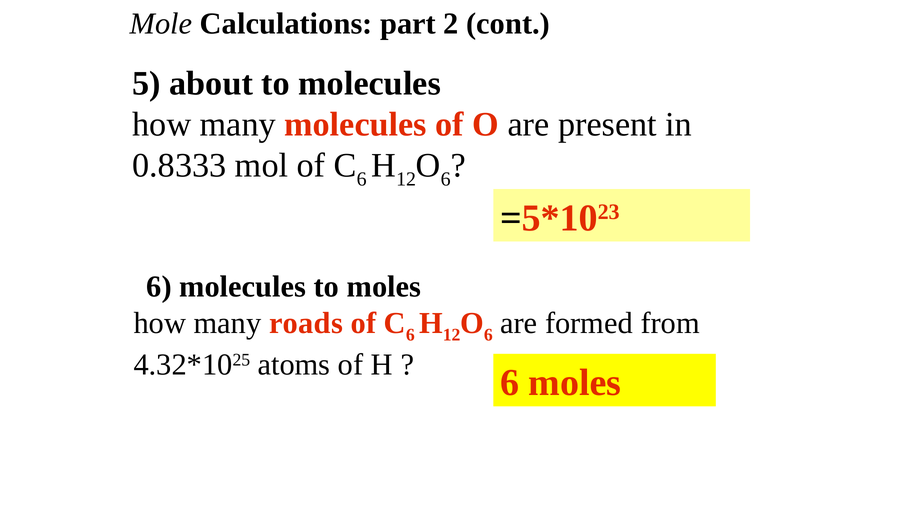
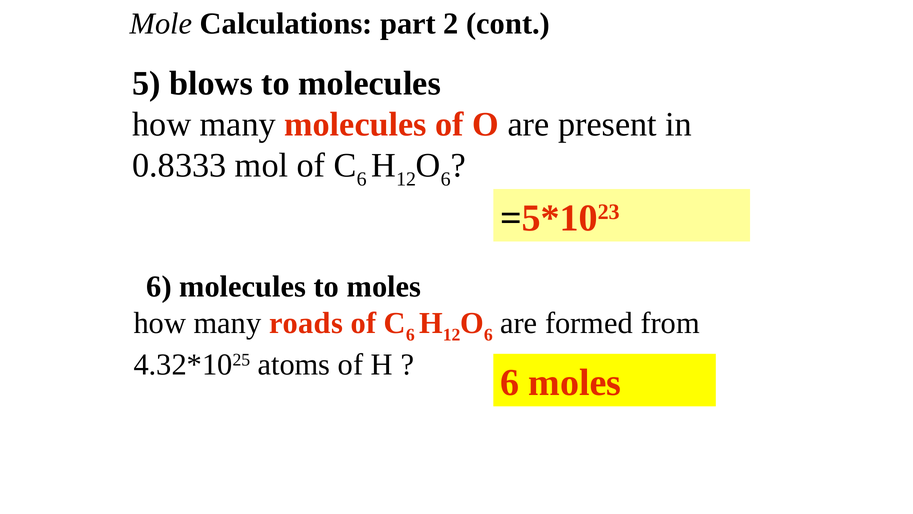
about: about -> blows (211, 83)
